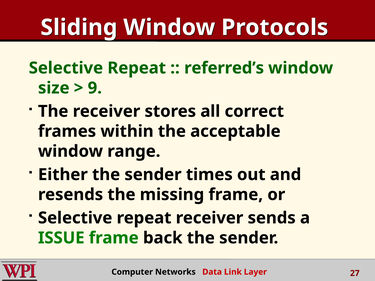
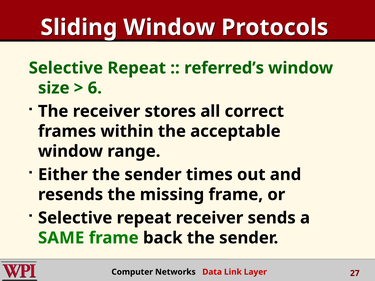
9: 9 -> 6 (95, 88)
ISSUE: ISSUE -> SAME (61, 238)
